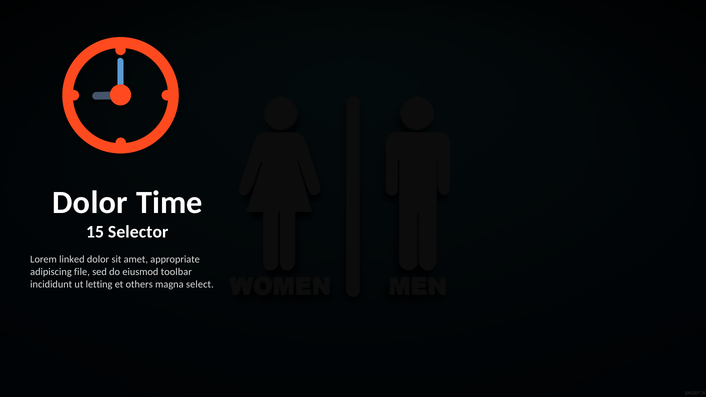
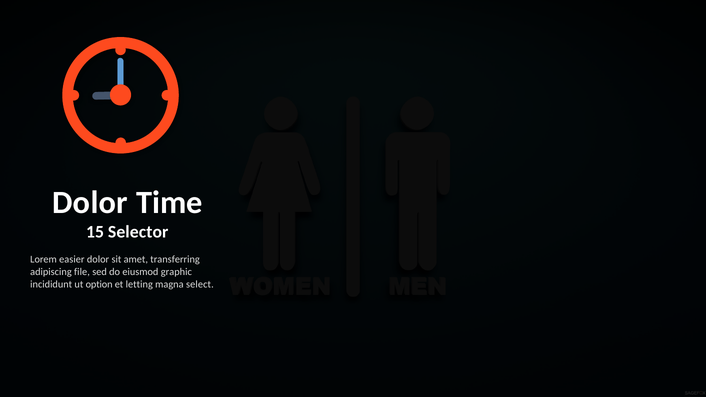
linked: linked -> easier (72, 260)
appropriate: appropriate -> transferring (175, 260)
toolbar: toolbar -> graphic (176, 272)
letting: letting -> option (99, 284)
others: others -> letting (139, 284)
